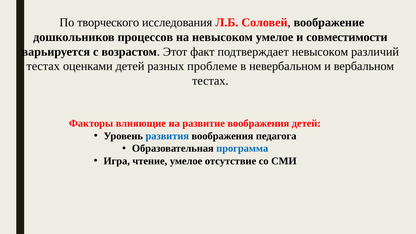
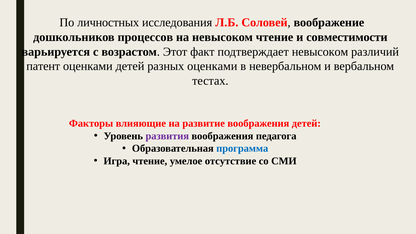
творческого: творческого -> личностных (108, 23)
невысоком умелое: умелое -> чтение (275, 37)
тестах: тестах -> патент (43, 66)
разных проблеме: проблеме -> оценками (212, 66)
развития colour: blue -> purple (167, 136)
